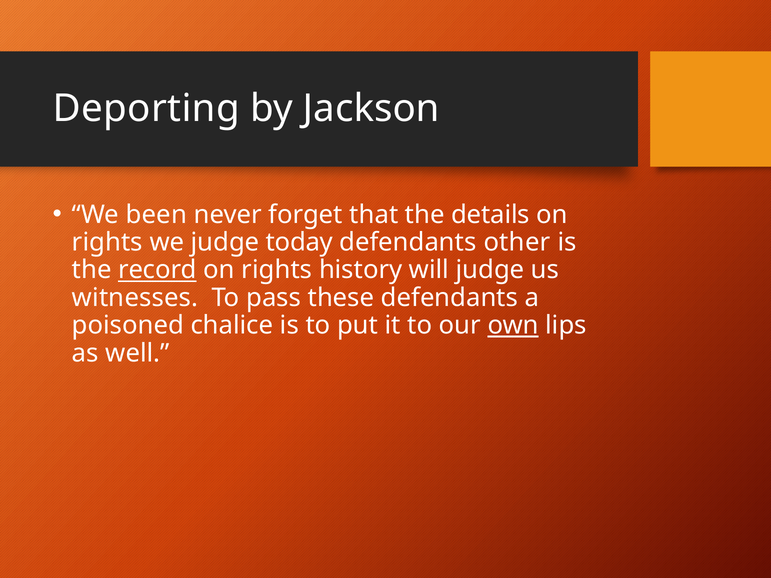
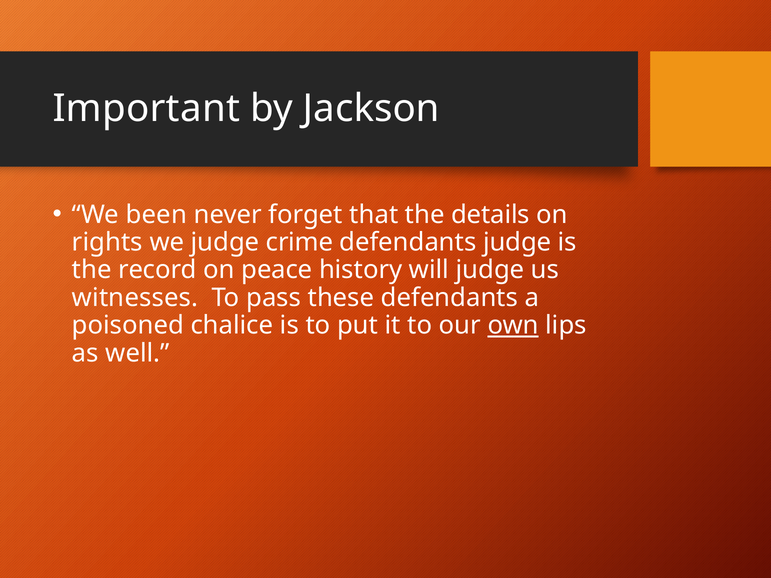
Deporting: Deporting -> Important (146, 109)
today: today -> crime (299, 242)
defendants other: other -> judge (517, 242)
record underline: present -> none (158, 270)
rights: rights -> peace (277, 270)
